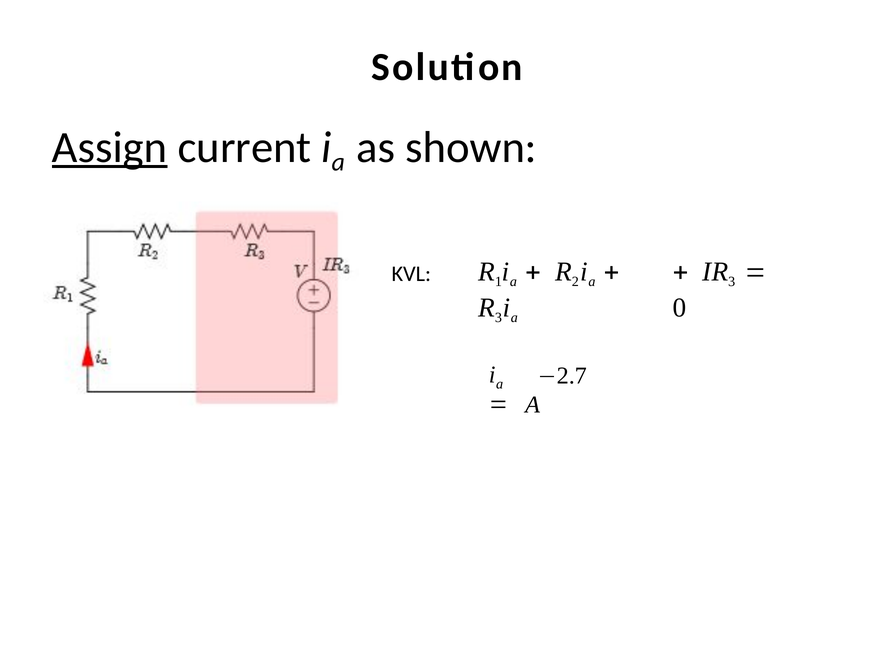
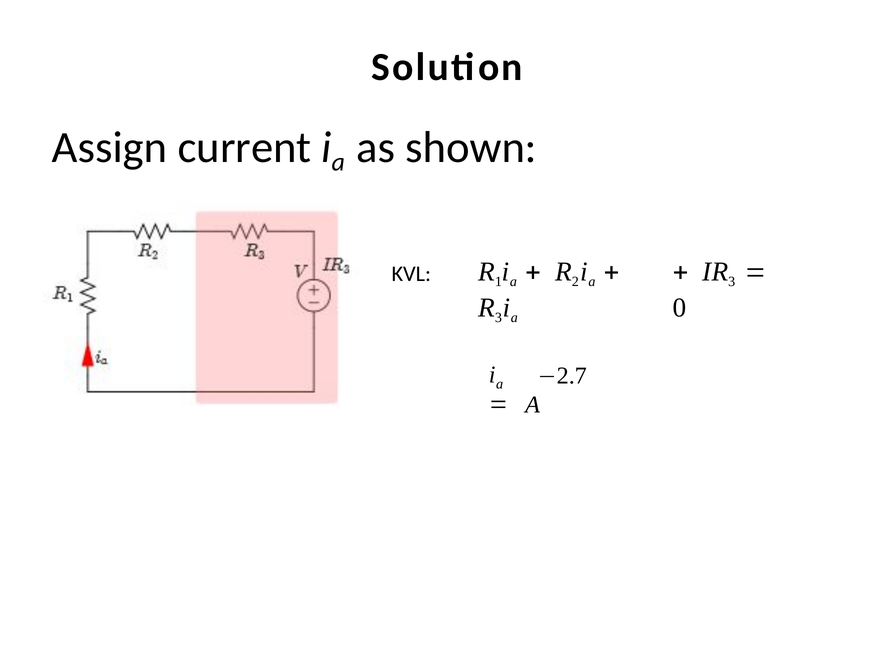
Assign underline: present -> none (110, 147)
